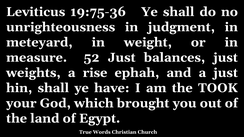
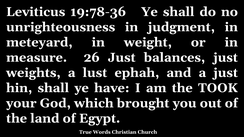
19:75-36: 19:75-36 -> 19:78-36 (98, 12)
52: 52 -> 26 (92, 58)
rise: rise -> lust (95, 73)
